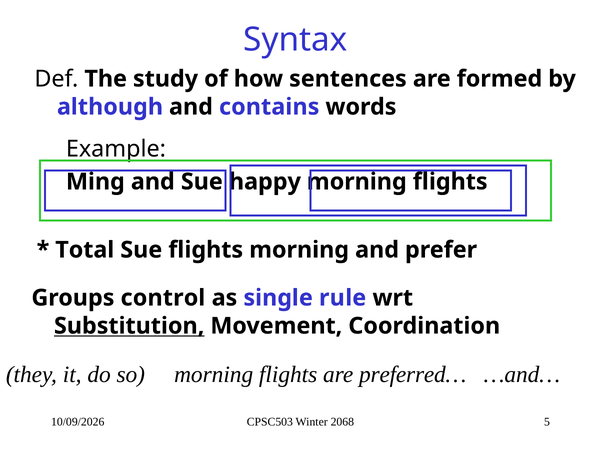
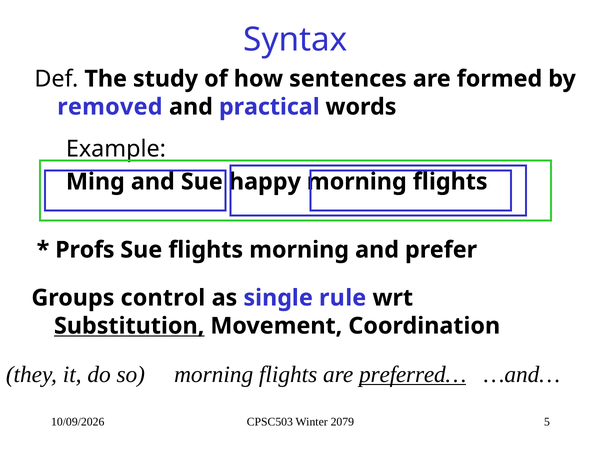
although: although -> removed (110, 107)
contains: contains -> practical (269, 107)
Total: Total -> Profs (85, 250)
preferred… underline: none -> present (413, 374)
2068: 2068 -> 2079 (342, 422)
